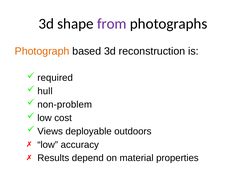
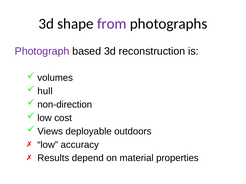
Photograph colour: orange -> purple (42, 51)
required: required -> volumes (55, 78)
non-problem: non-problem -> non-direction (65, 105)
